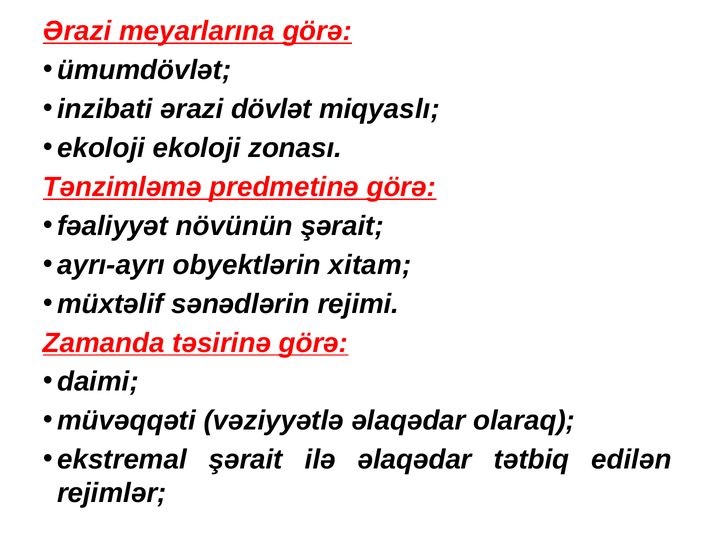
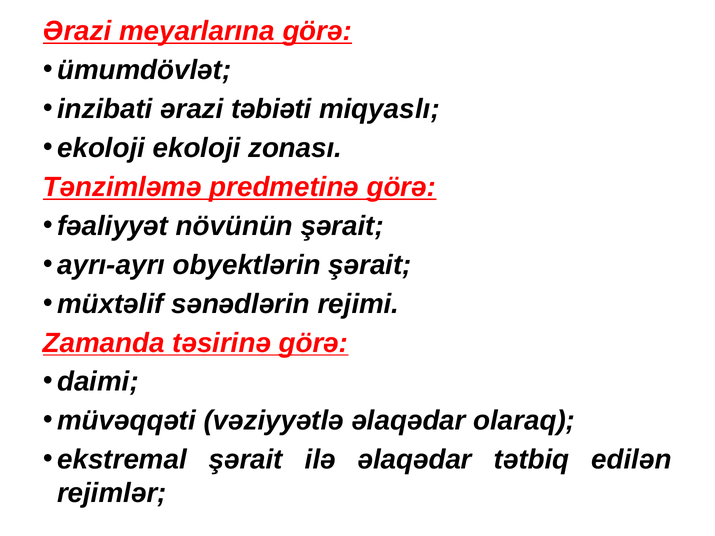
dövlət: dövlət -> təbiəti (271, 109)
obyektlərin xitam: xitam -> şərait (370, 265)
